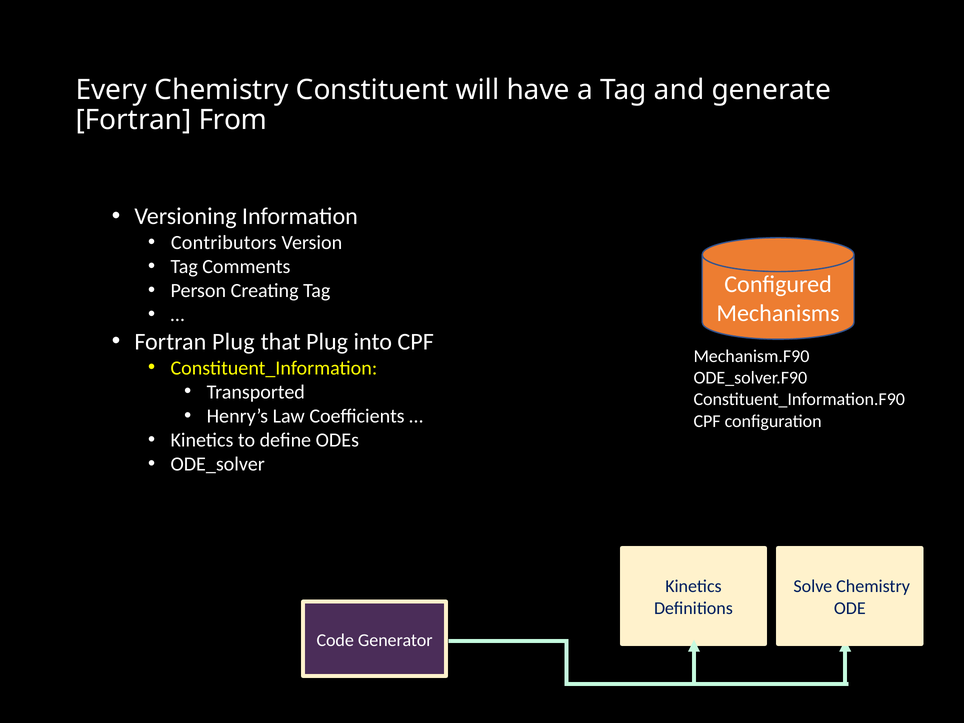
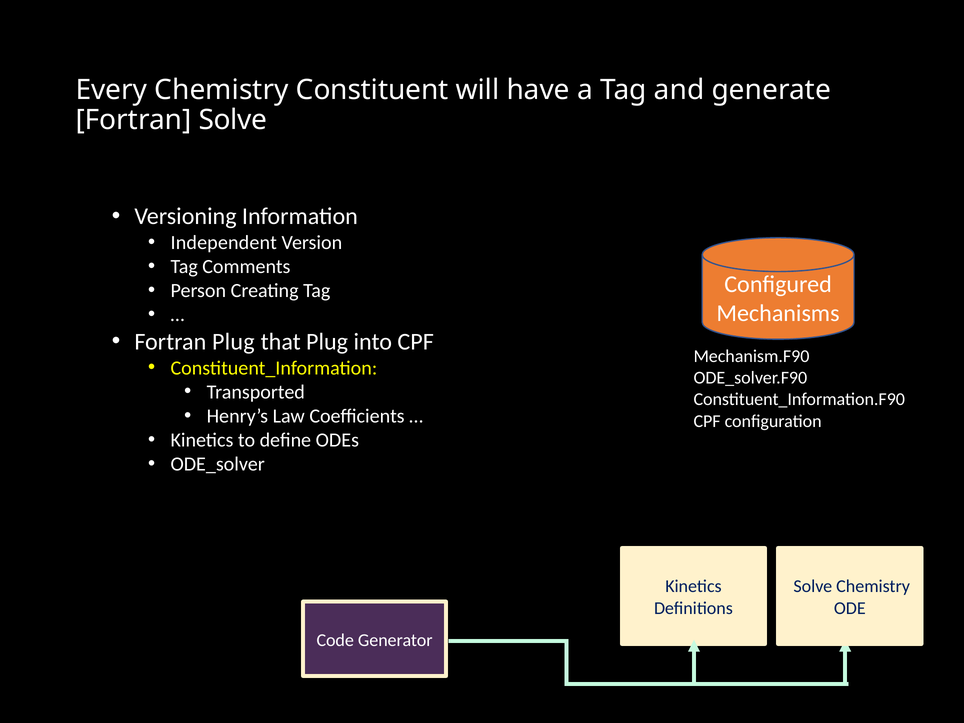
Fortran From: From -> Solve (233, 120)
Contributors: Contributors -> Independent (224, 243)
